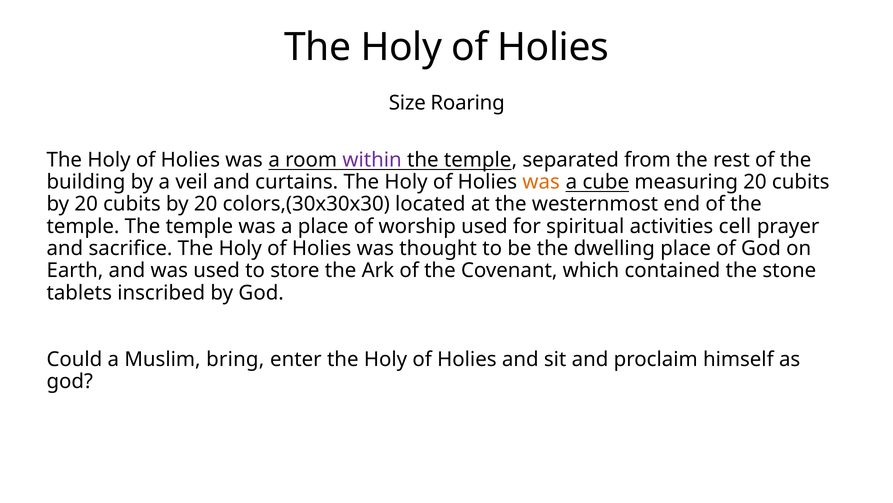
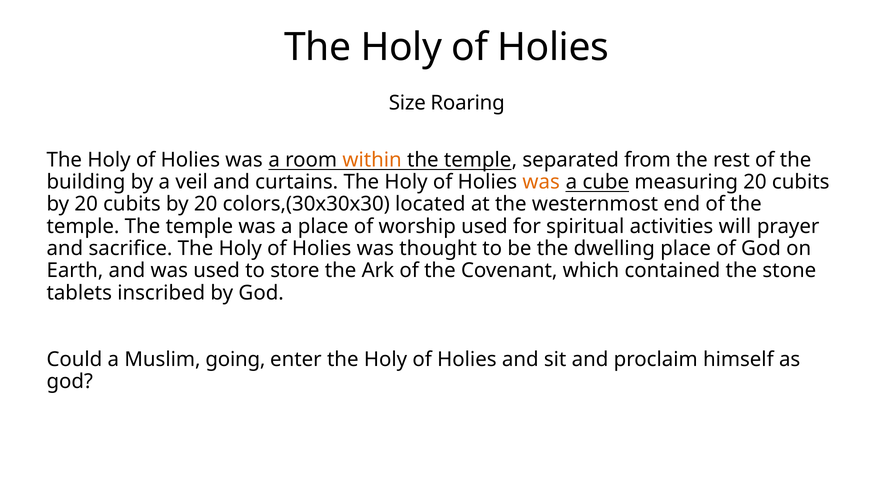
within colour: purple -> orange (372, 160)
cell: cell -> will (735, 226)
bring: bring -> going (235, 359)
